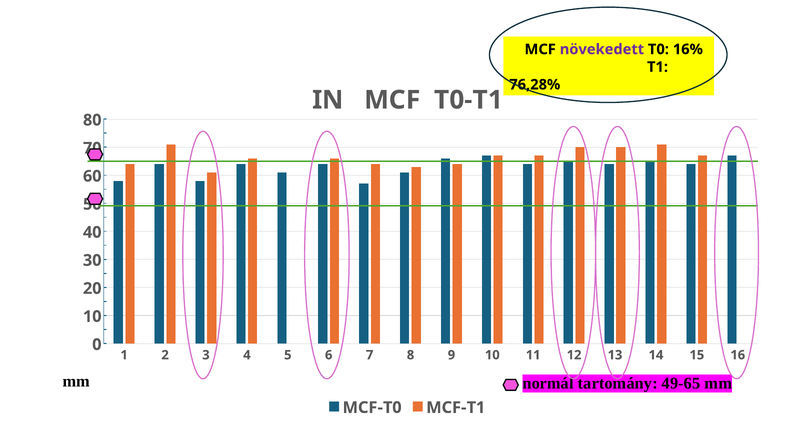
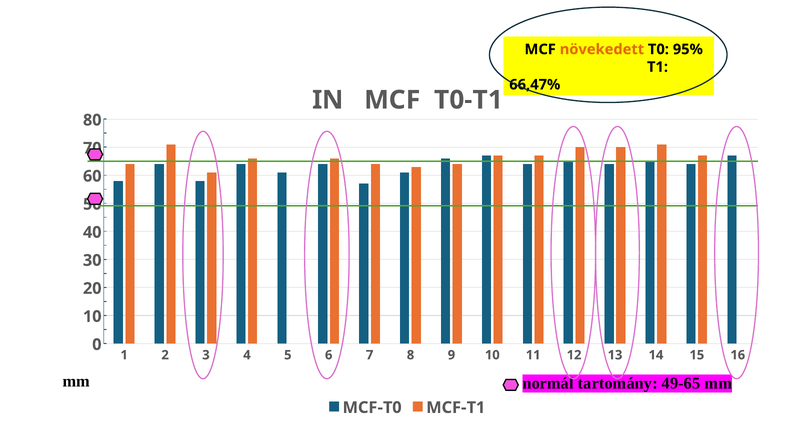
növekedett colour: purple -> orange (602, 49)
16%: 16% -> 95% (688, 49)
76,28%: 76,28% -> 66,47% (535, 85)
